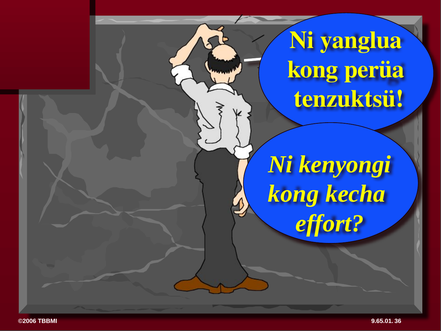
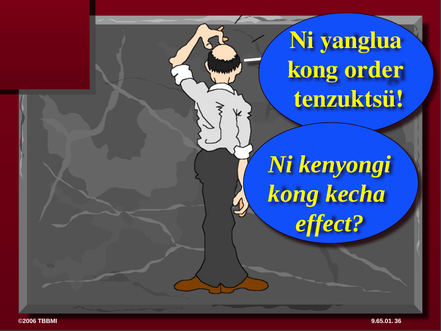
perüa: perüa -> order (374, 69)
effort: effort -> effect (330, 223)
